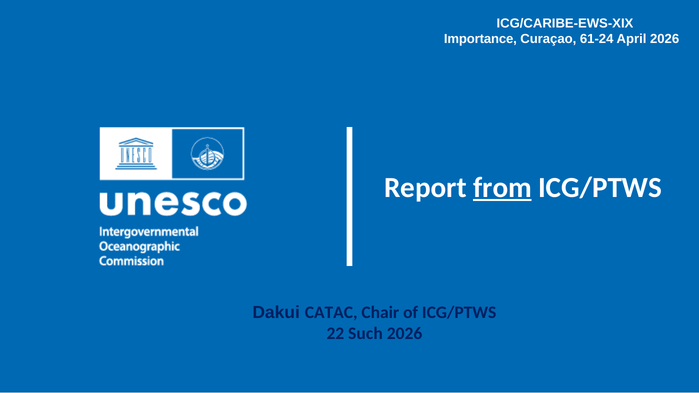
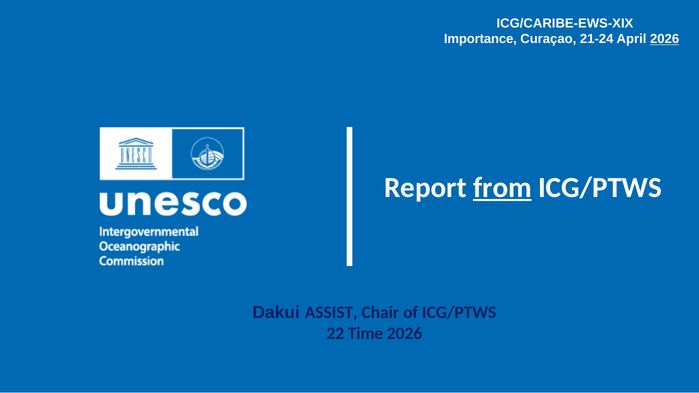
61-24: 61-24 -> 21-24 (597, 39)
2026 underline: none -> present (665, 39)
CATAC: CATAC -> ASSIST (331, 313)
Such: Such -> Time (366, 334)
